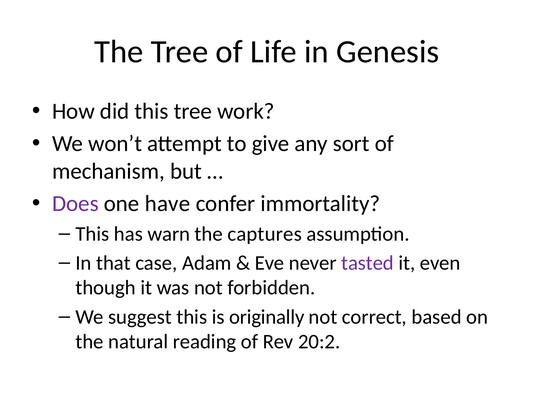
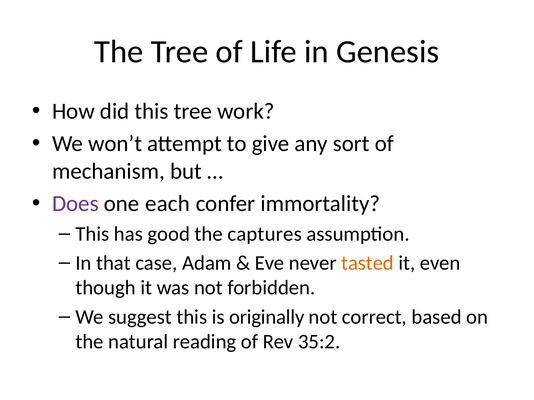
have: have -> each (168, 204)
warn: warn -> good (169, 234)
tasted colour: purple -> orange (368, 263)
20:2: 20:2 -> 35:2 (319, 342)
